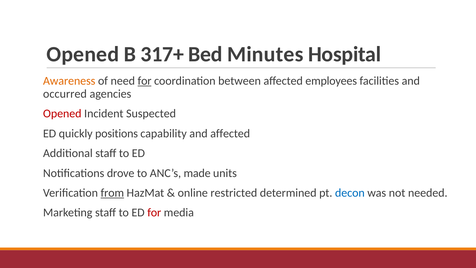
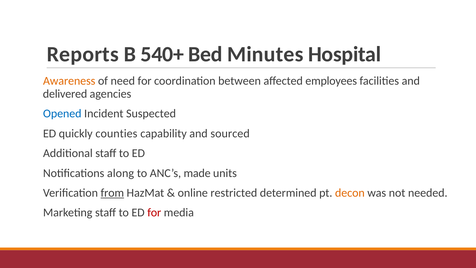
Opened: Opened -> Reports (83, 54)
317+: 317+ -> 540+ (162, 54)
for underline: present -> none (145, 81)
occurred: occurred -> delivered (65, 94)
Opened colour: red -> blue (62, 114)
positions: positions -> counties (116, 133)
and affected: affected -> sourced (230, 133)
drove: drove -> along (121, 173)
decon colour: blue -> orange (350, 193)
